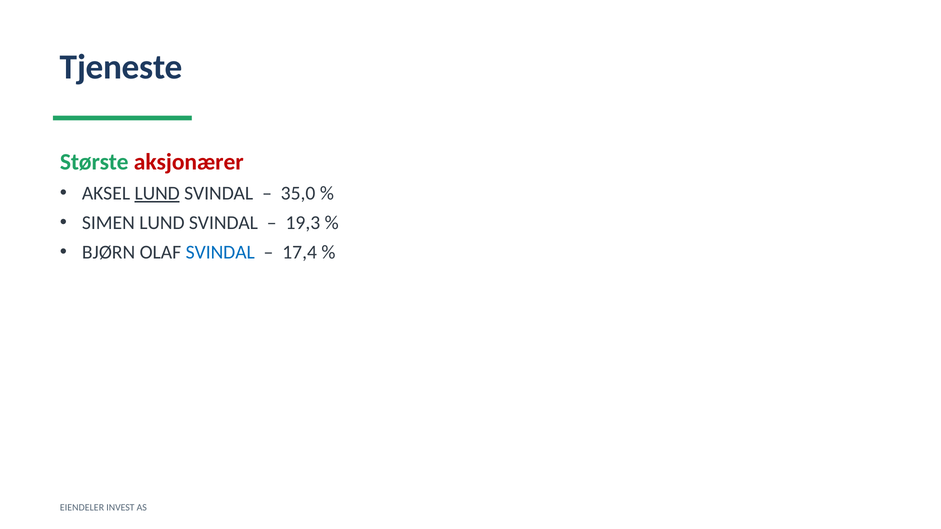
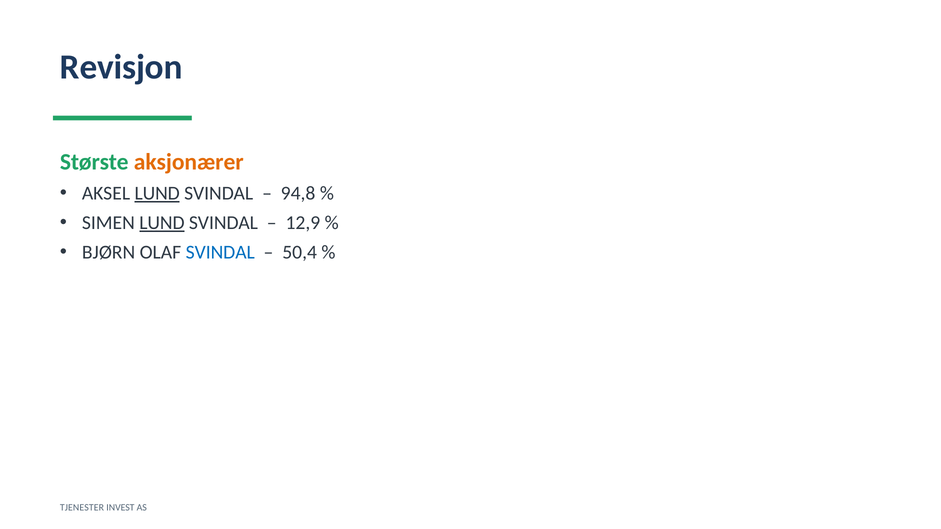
Tjeneste: Tjeneste -> Revisjon (121, 67)
aksjonærer colour: red -> orange (189, 162)
35,0: 35,0 -> 94,8 (298, 193)
LUND underline: none -> present (162, 223)
19,3: 19,3 -> 12,9 (303, 223)
17,4: 17,4 -> 50,4 (300, 252)
EIENDELER: EIENDELER -> TJENESTER (82, 508)
